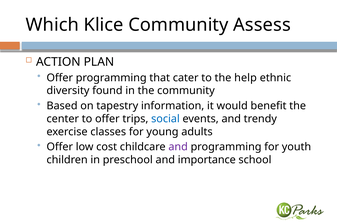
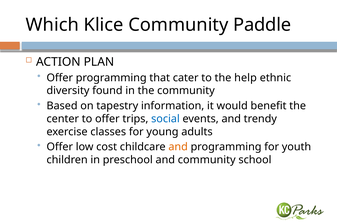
Assess: Assess -> Paddle (262, 25)
and colour: purple -> orange (178, 147)
and importance: importance -> community (207, 160)
